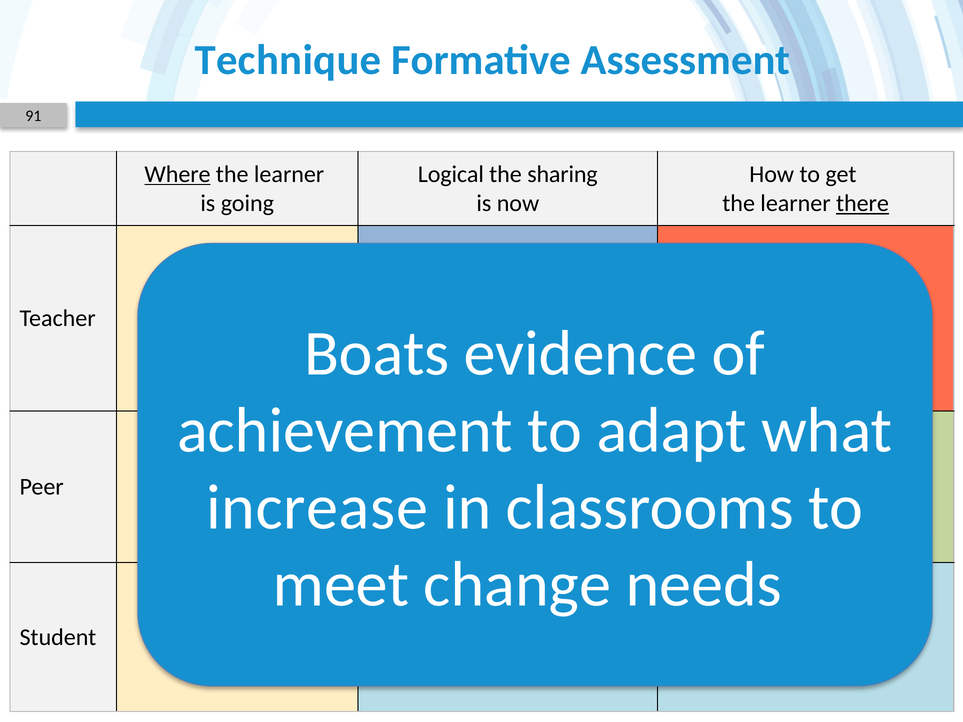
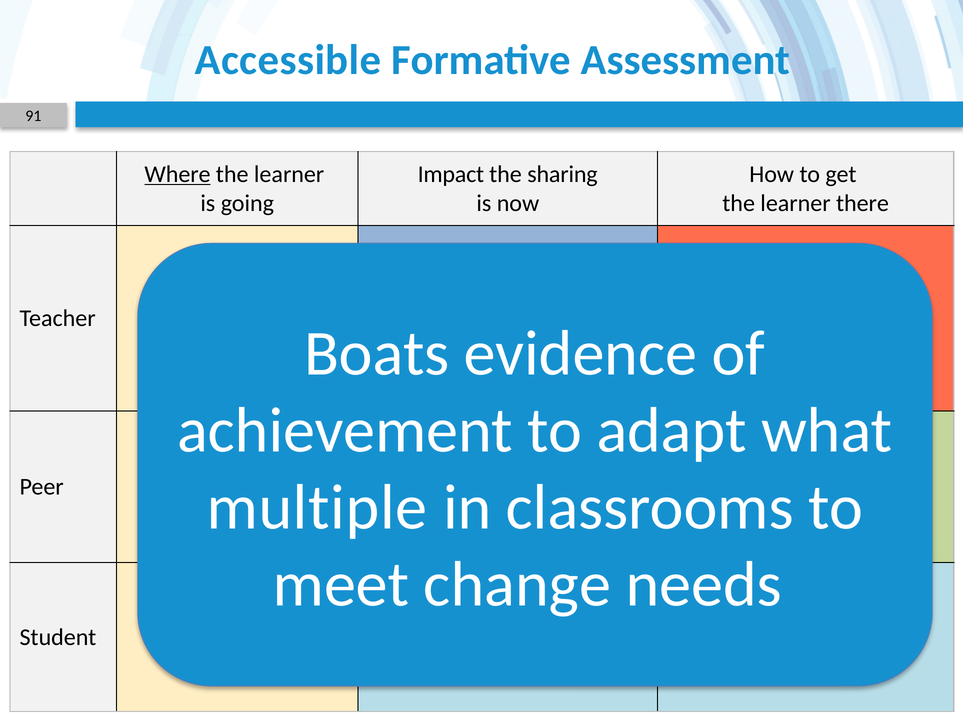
Technique: Technique -> Accessible (288, 60)
Logical: Logical -> Impact (451, 174)
there underline: present -> none (862, 204)
increase: increase -> multiple (317, 508)
